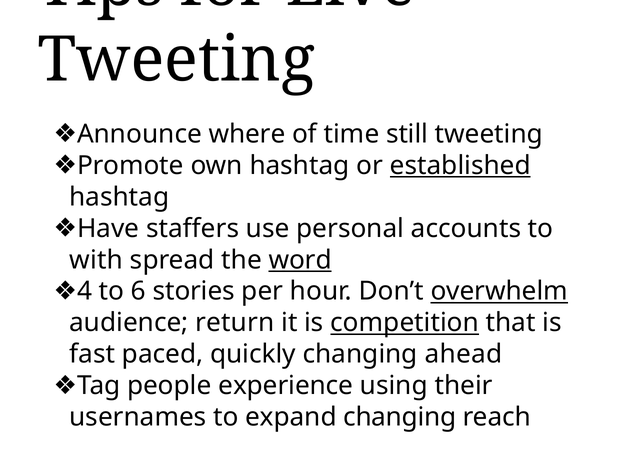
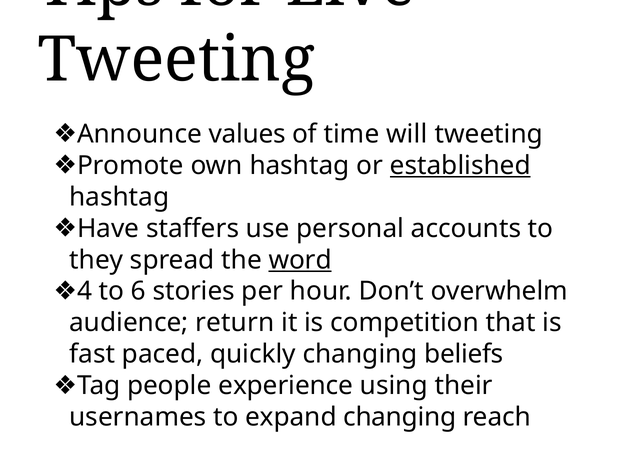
where: where -> values (247, 134)
still: still -> will (407, 134)
with: with -> they (96, 260)
overwhelm underline: present -> none (499, 292)
competition underline: present -> none (405, 323)
ahead: ahead -> beliefs (464, 355)
